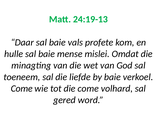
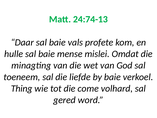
24:19-13: 24:19-13 -> 24:74-13 (90, 19)
Come: Come -> Thing (22, 88)
